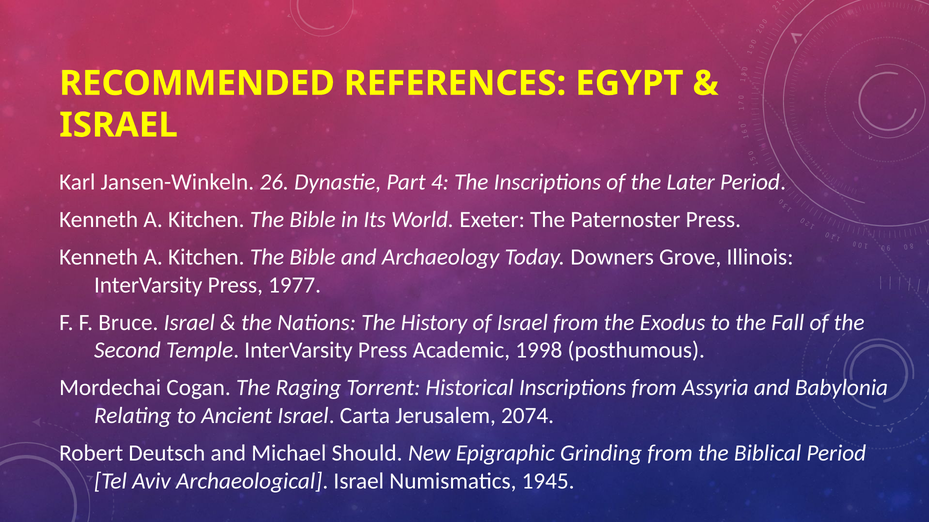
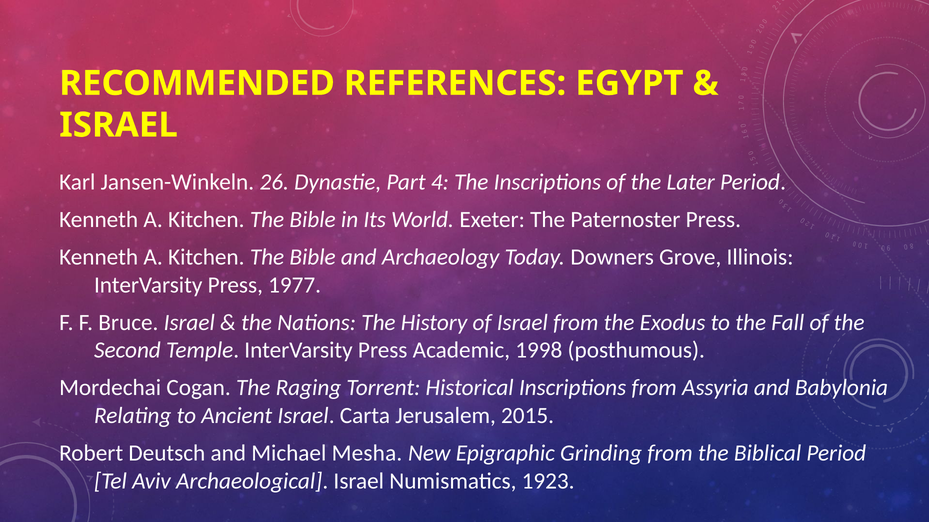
2074: 2074 -> 2015 (528, 416)
Should: Should -> Mesha (367, 454)
1945: 1945 -> 1923 (548, 482)
